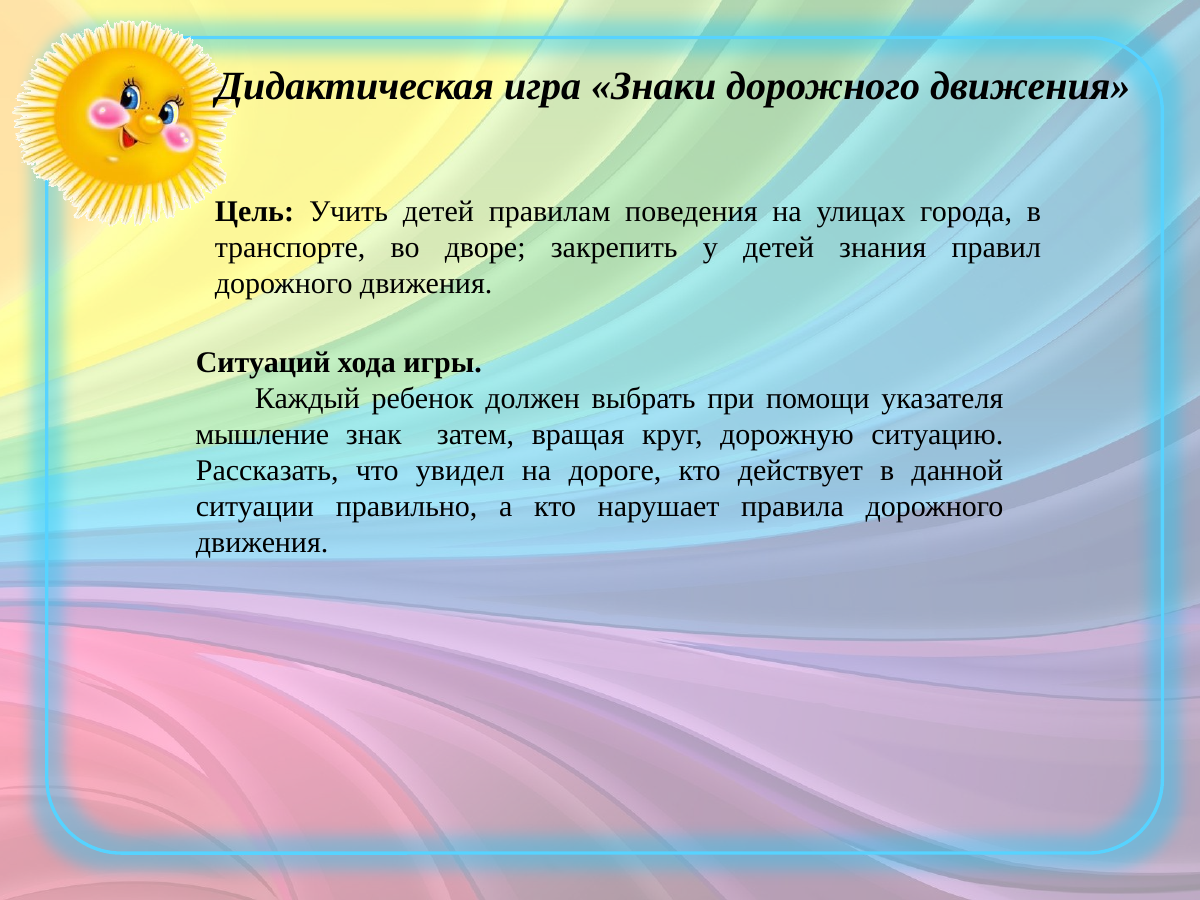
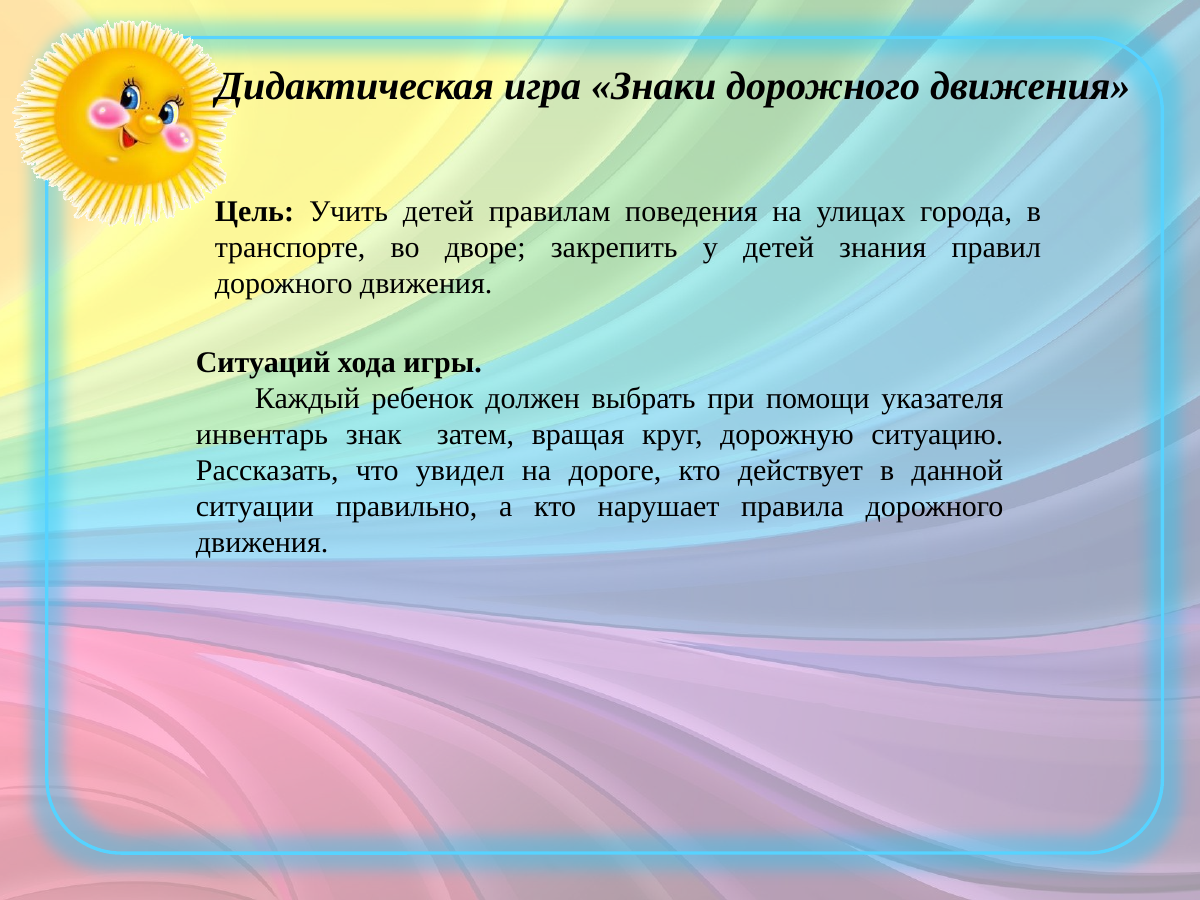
мышление: мышление -> инвентарь (262, 435)
